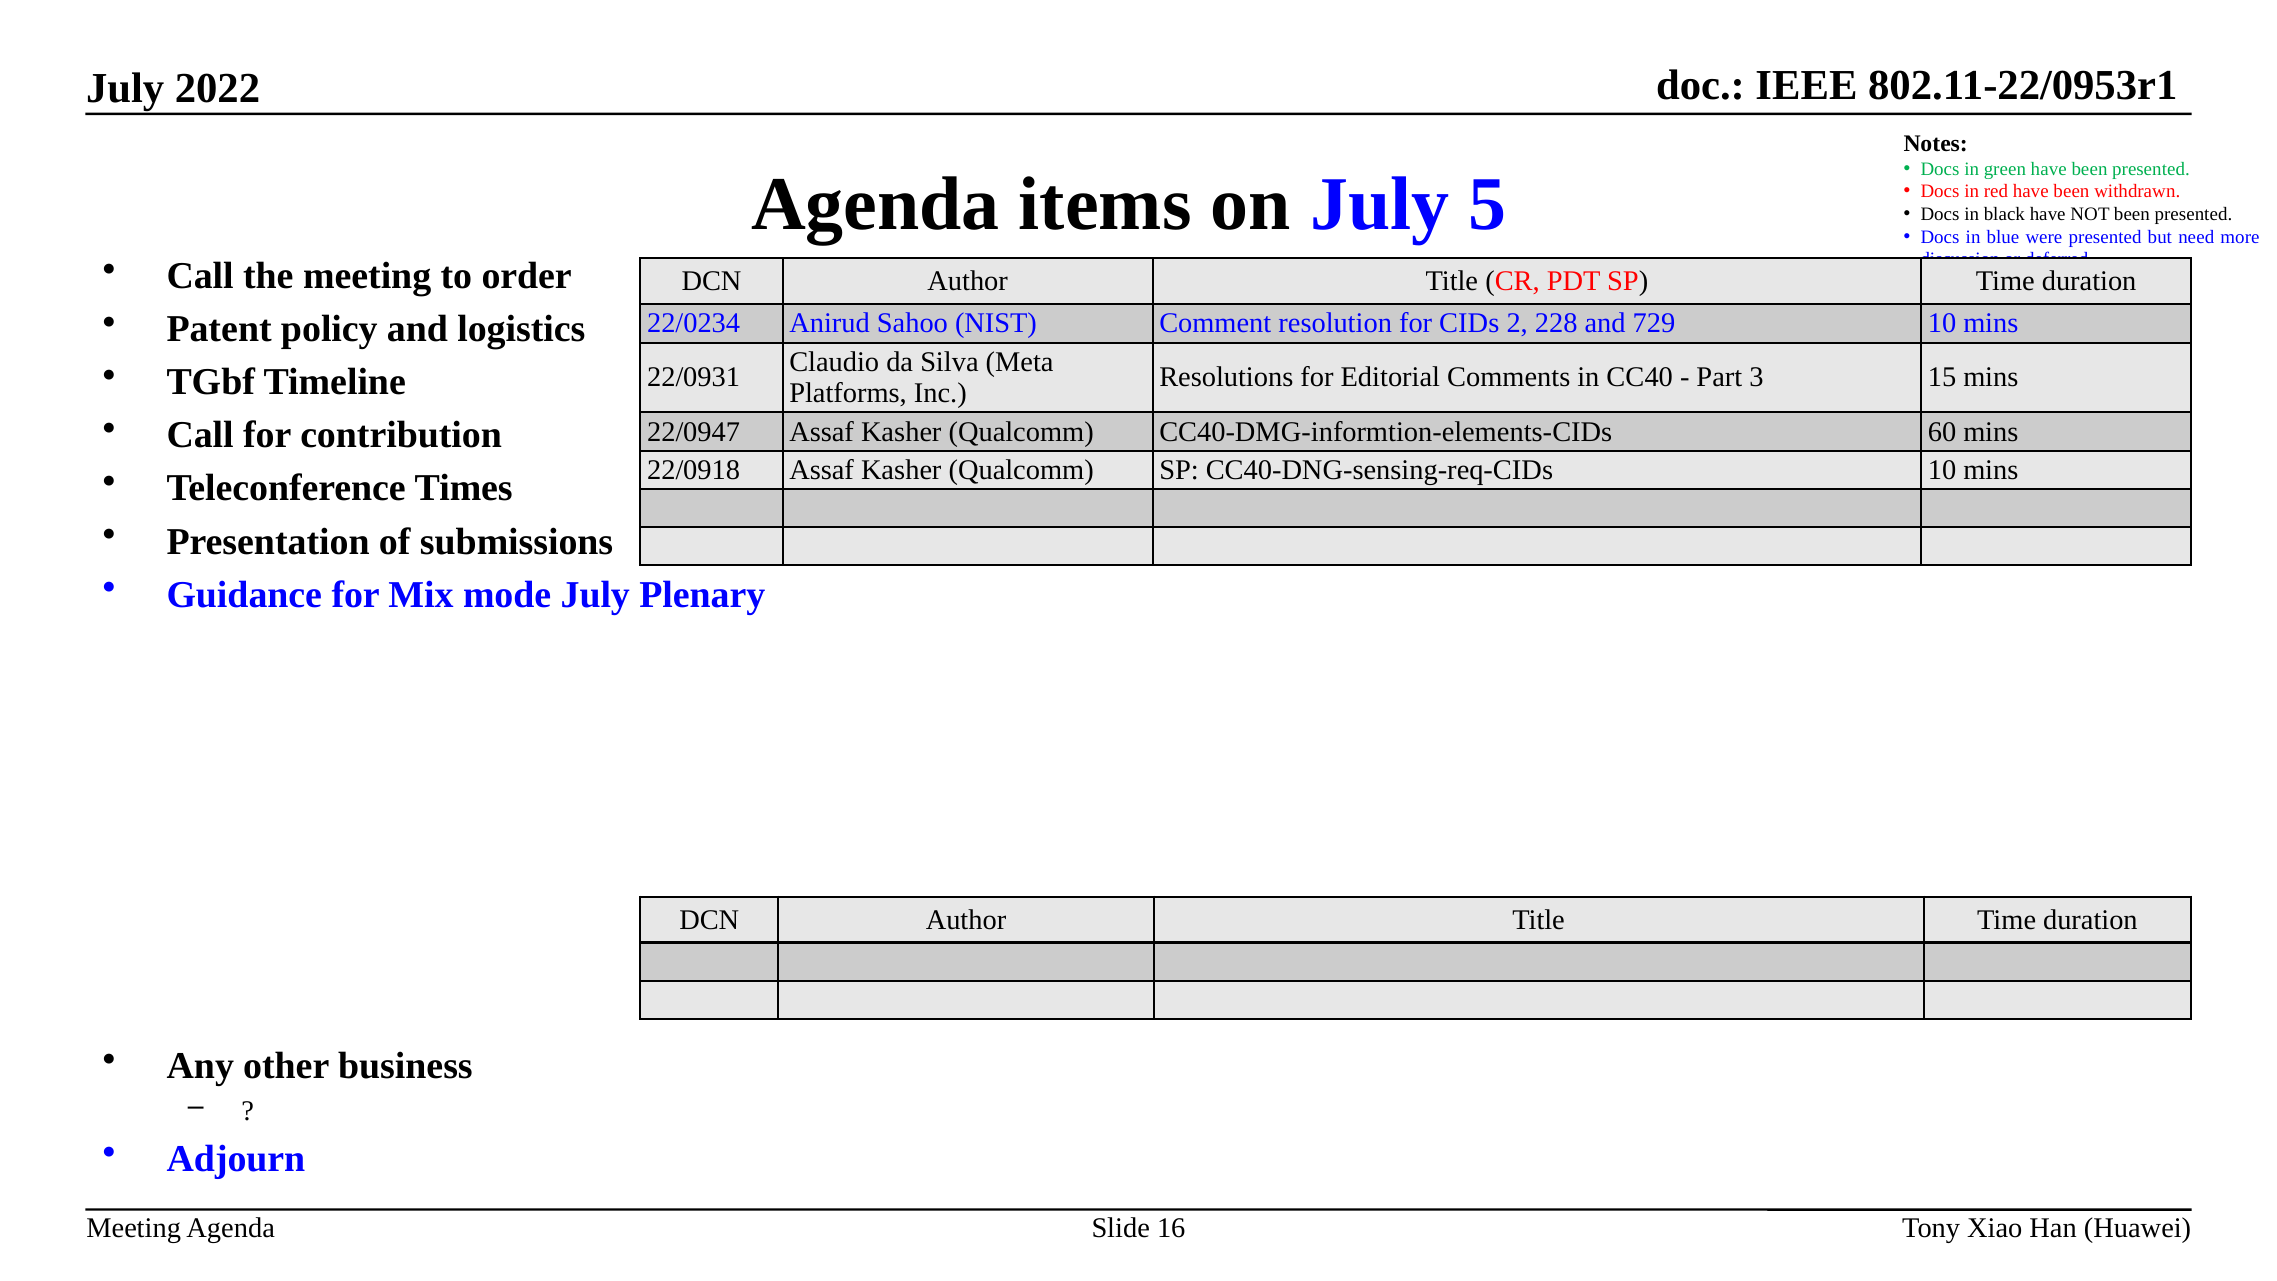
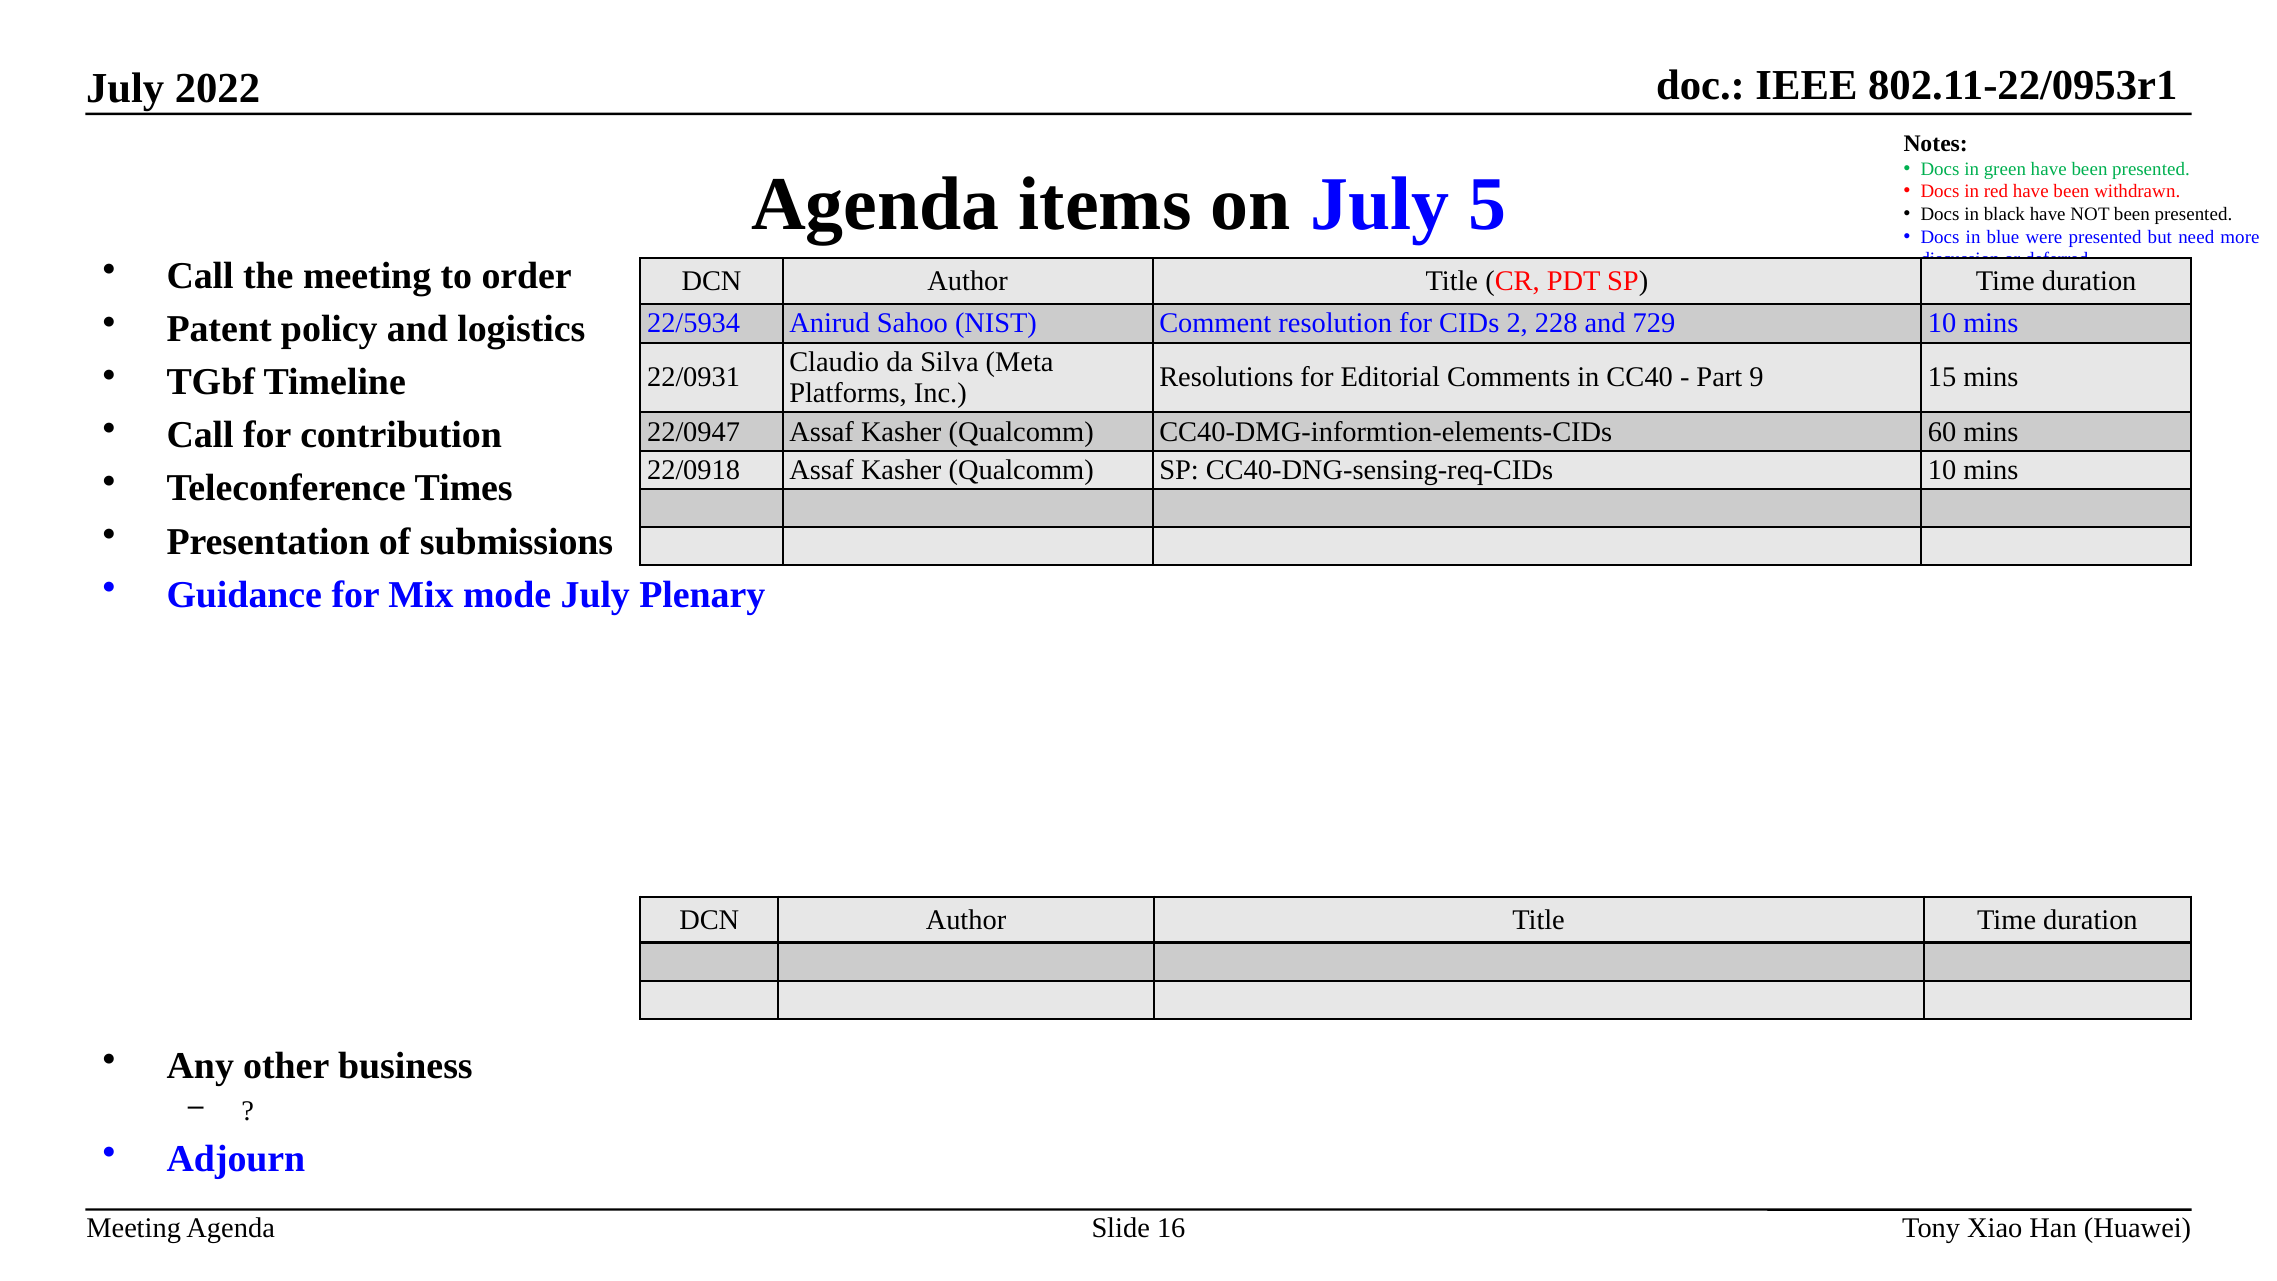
22/0234: 22/0234 -> 22/5934 (694, 323)
3: 3 -> 9 (1756, 378)
